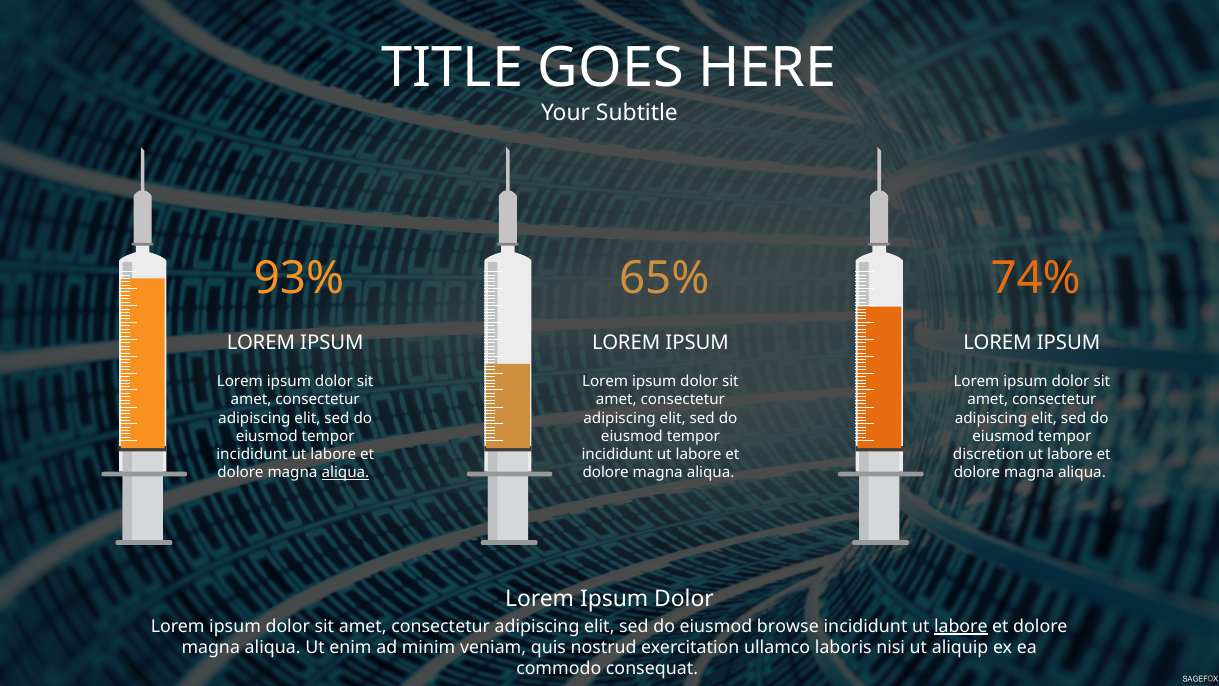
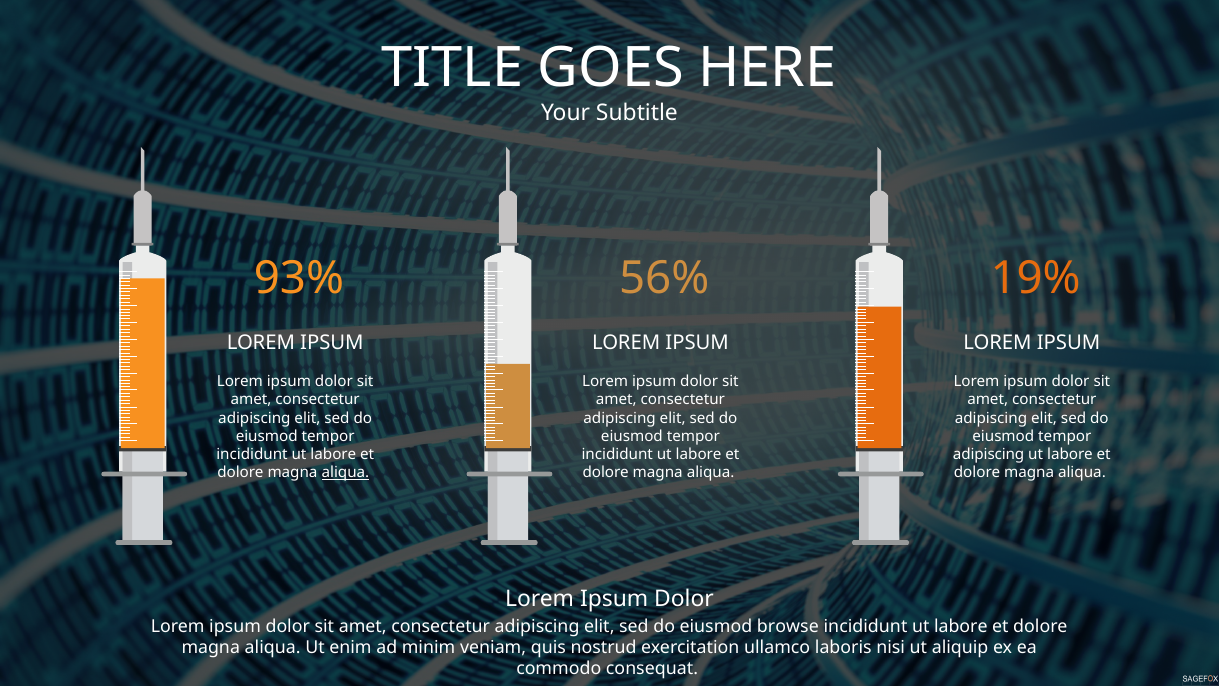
65%: 65% -> 56% (664, 278)
74%: 74% -> 19% (1036, 278)
discretion: discretion -> adipiscing (989, 454)
labore underline: present -> none (961, 626)
